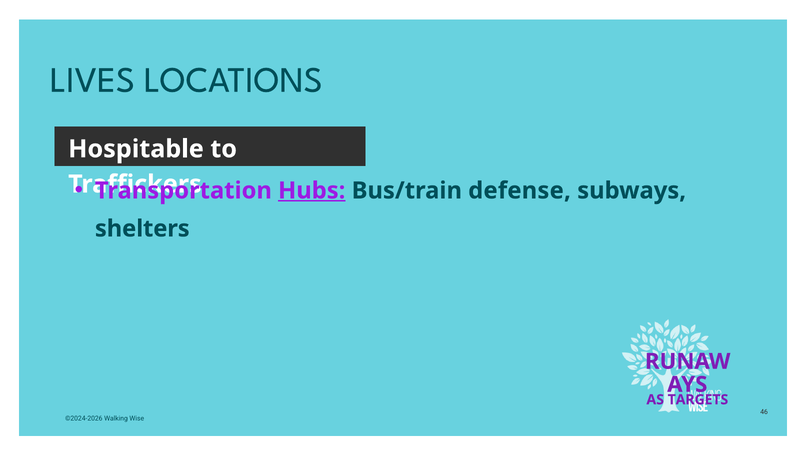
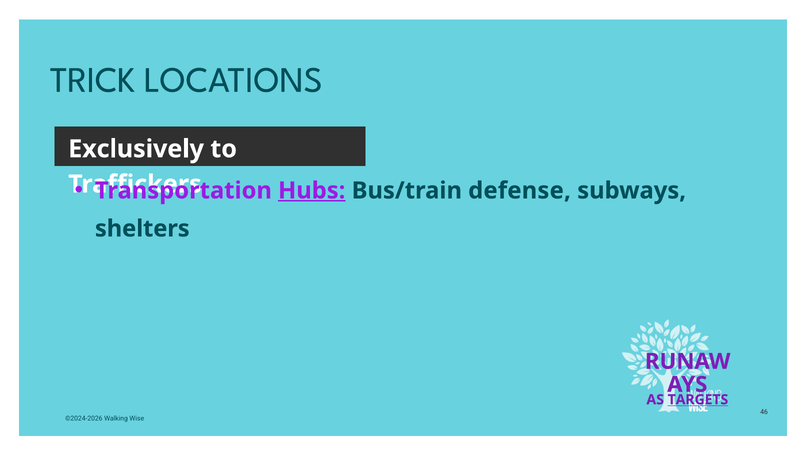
LIVES: LIVES -> TRICK (93, 80)
Hospitable: Hospitable -> Exclusively (136, 149)
TARGETS underline: none -> present (698, 400)
